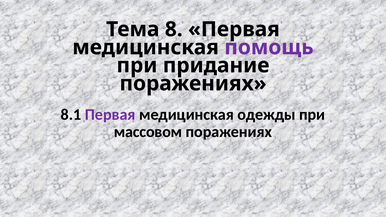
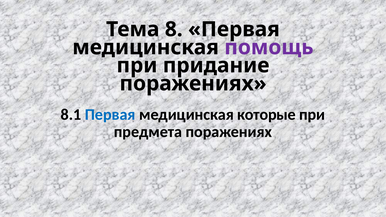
Первая colour: purple -> blue (110, 115)
одежды: одежды -> которые (267, 115)
массовом: массовом -> предмета (148, 132)
